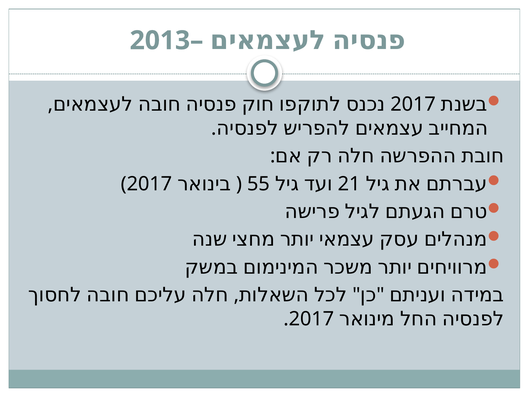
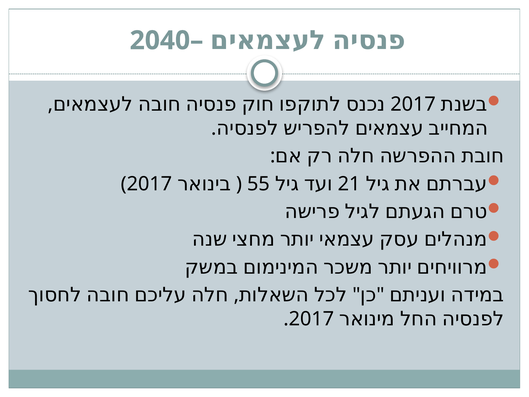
2013: 2013 -> 2040 (160, 40)
